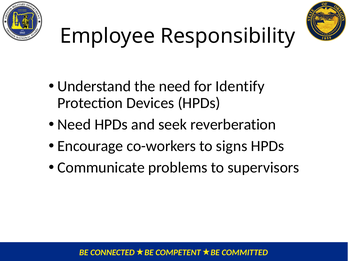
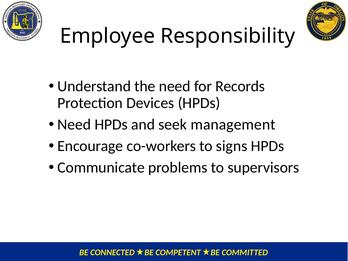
Identify: Identify -> Records (240, 86)
reverberation: reverberation -> management (233, 125)
